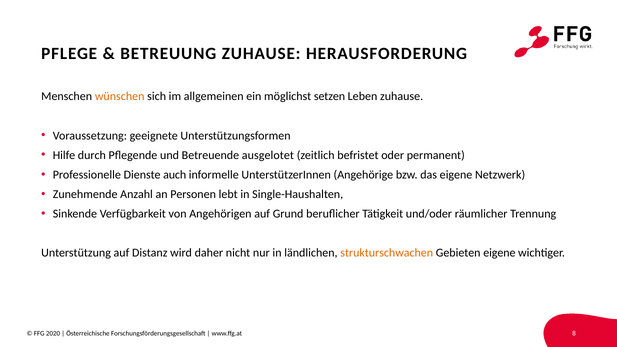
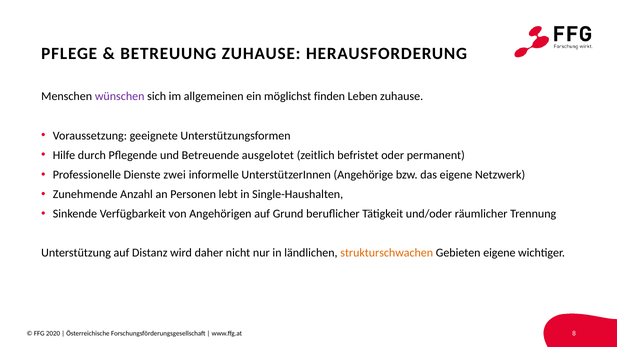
wünschen colour: orange -> purple (120, 97)
setzen: setzen -> finden (329, 97)
auch: auch -> zwei (175, 175)
